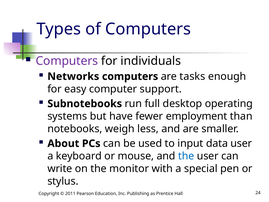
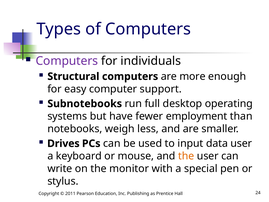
Networks: Networks -> Structural (73, 76)
tasks: tasks -> more (192, 76)
About: About -> Drives (63, 143)
the colour: blue -> orange (186, 156)
